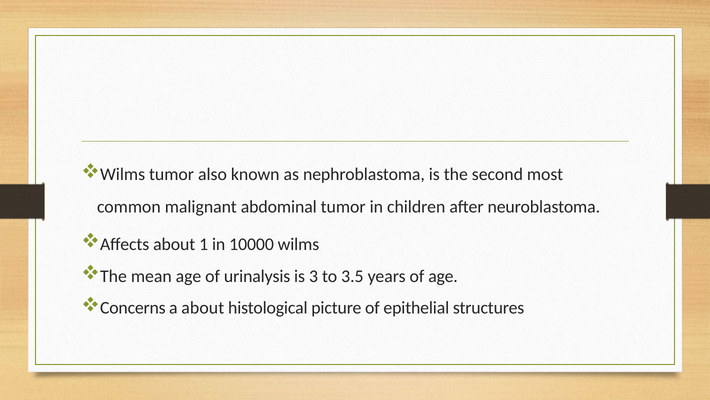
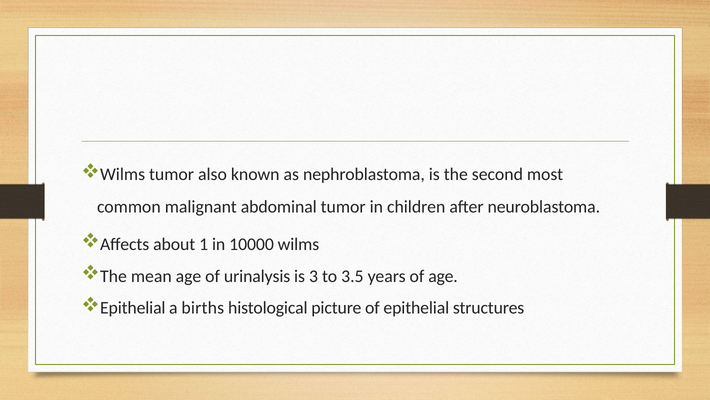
Concerns: Concerns -> Epithelial (133, 308)
a about: about -> births (203, 308)
